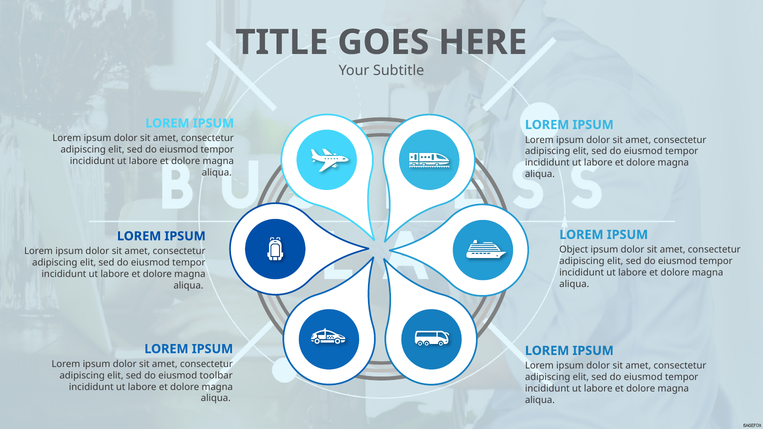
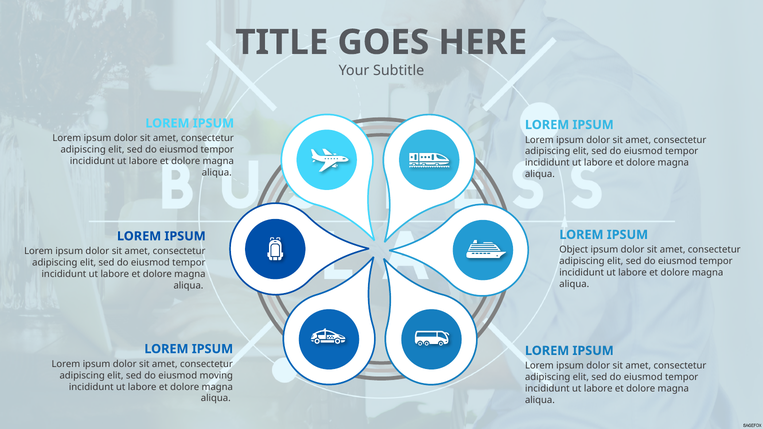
toolbar: toolbar -> moving (216, 376)
